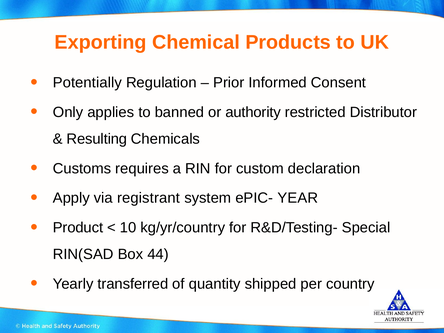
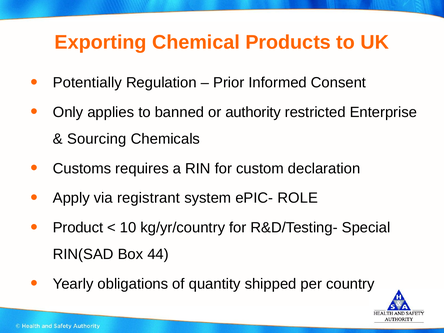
Distributor: Distributor -> Enterprise (383, 112)
Resulting: Resulting -> Sourcing (97, 139)
YEAR: YEAR -> ROLE (298, 198)
transferred: transferred -> obligations (133, 284)
